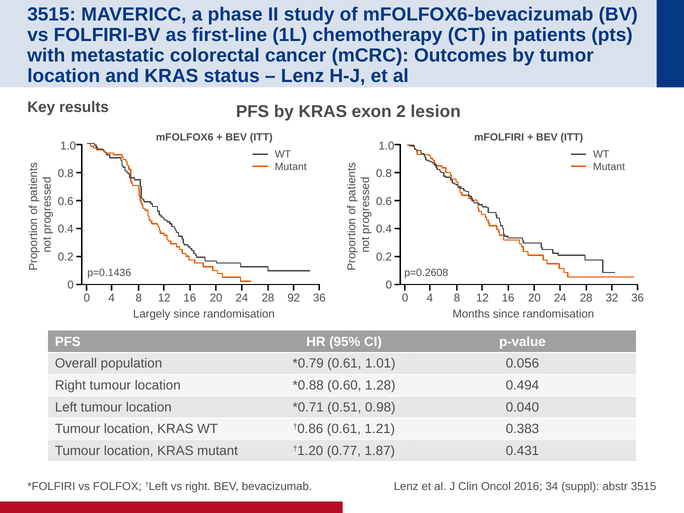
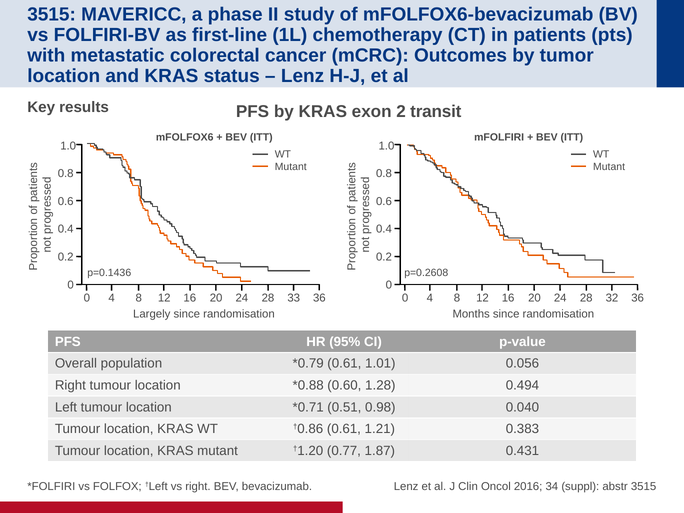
lesion: lesion -> transit (436, 112)
92: 92 -> 33 (294, 298)
